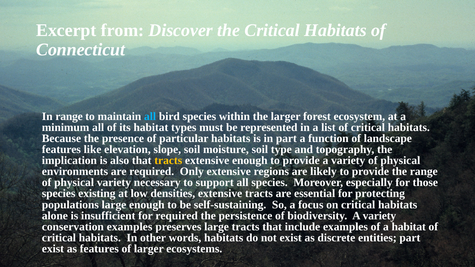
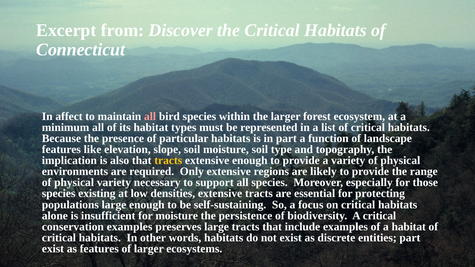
In range: range -> affect (69, 116)
all colour: light blue -> pink (150, 116)
for required: required -> moisture (177, 216)
biodiversity A variety: variety -> critical (379, 216)
